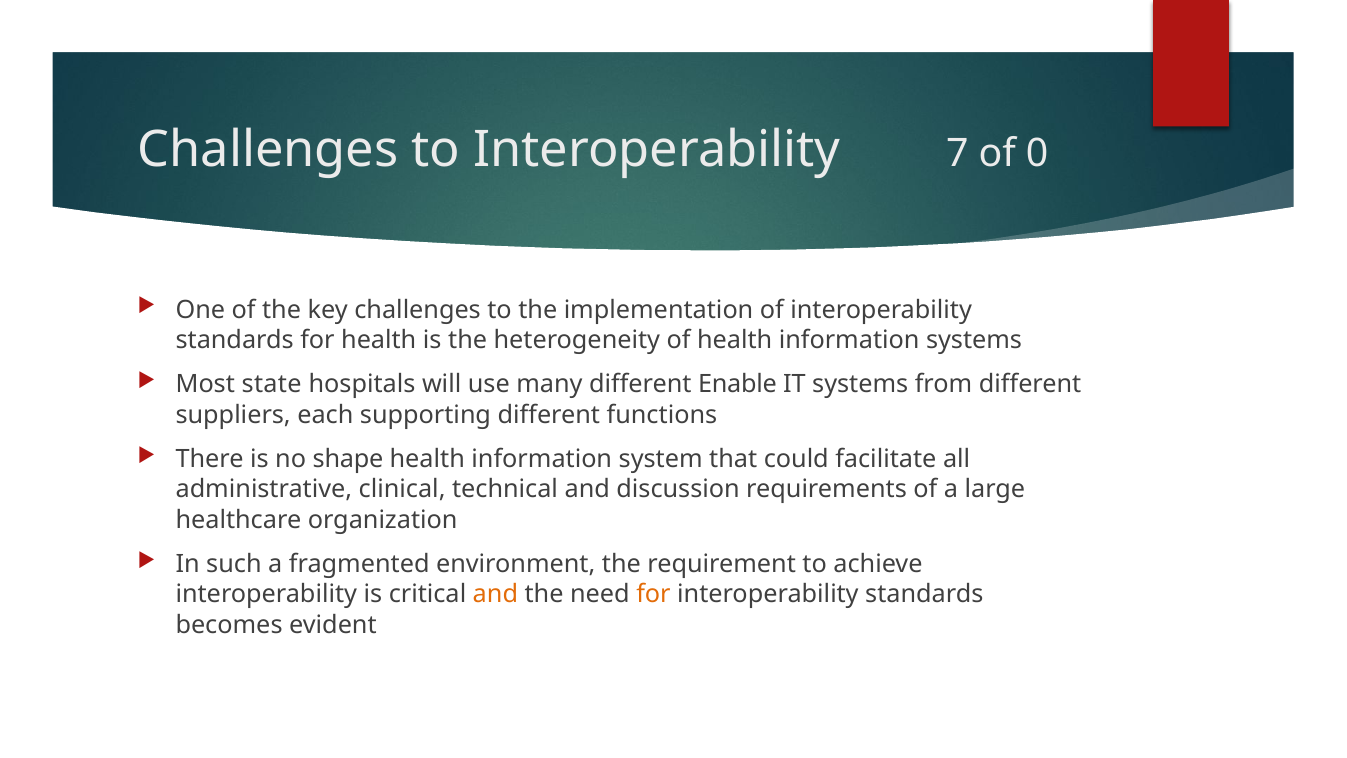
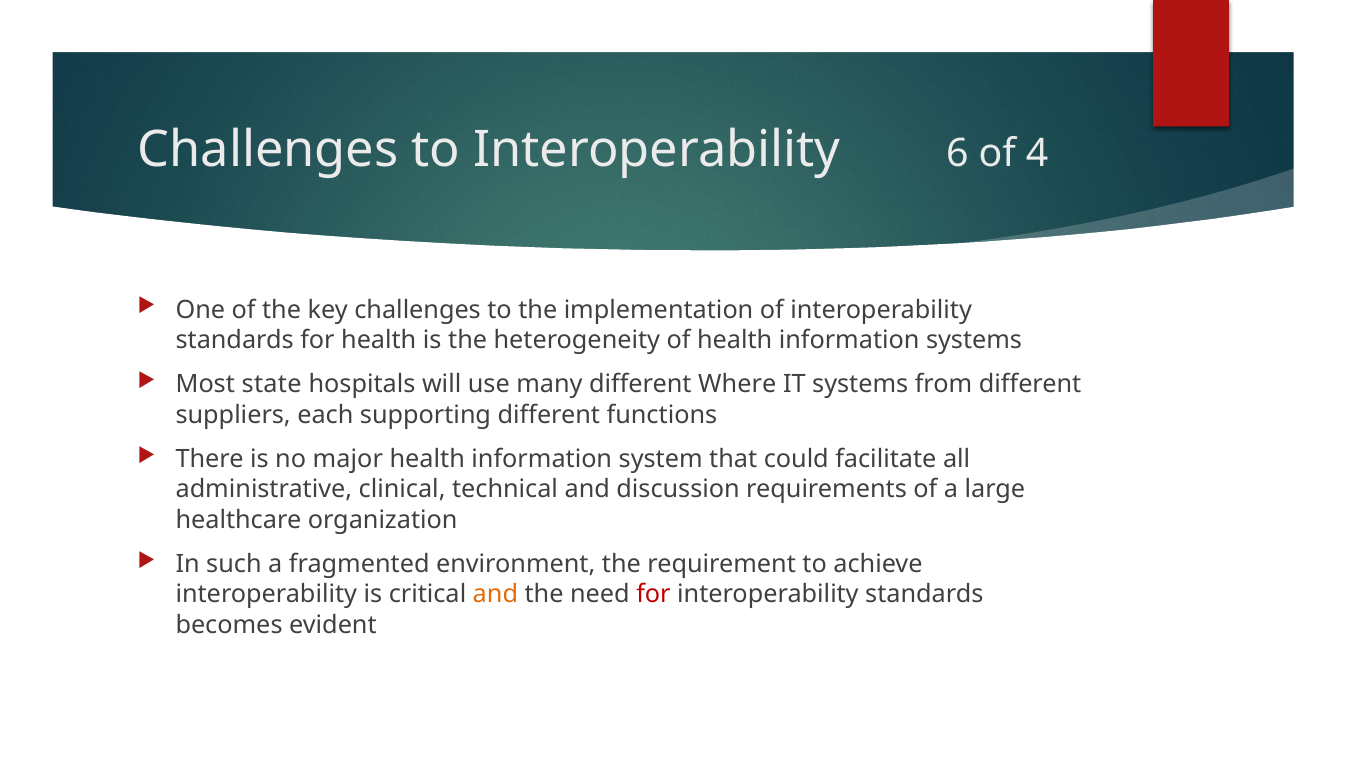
7: 7 -> 6 (957, 154)
0: 0 -> 4 (1037, 154)
Enable: Enable -> Where (737, 384)
shape: shape -> major (348, 459)
for colour: orange -> red (653, 594)
